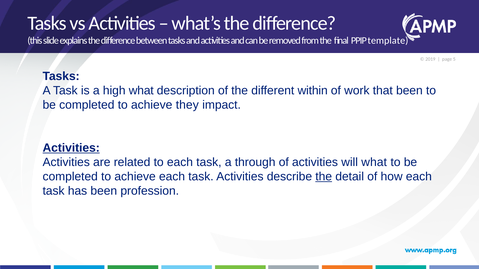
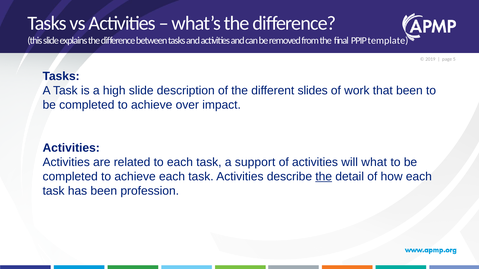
high what: what -> slide (141, 91)
within: within -> slides (313, 91)
they: they -> over (187, 105)
Activities underline: present -> none (71, 148)
through: through -> support (255, 162)
